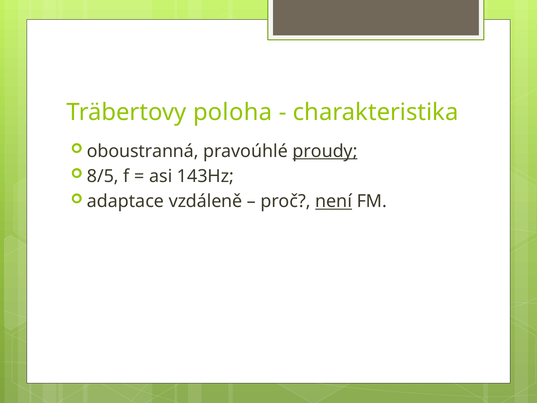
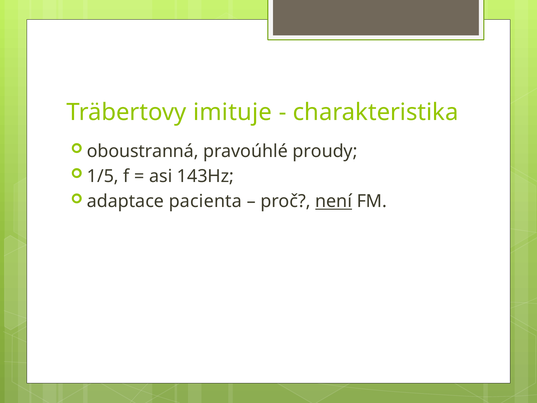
poloha: poloha -> imituje (233, 112)
proudy underline: present -> none (325, 151)
8/5: 8/5 -> 1/5 (103, 176)
vzdáleně: vzdáleně -> pacienta (205, 201)
